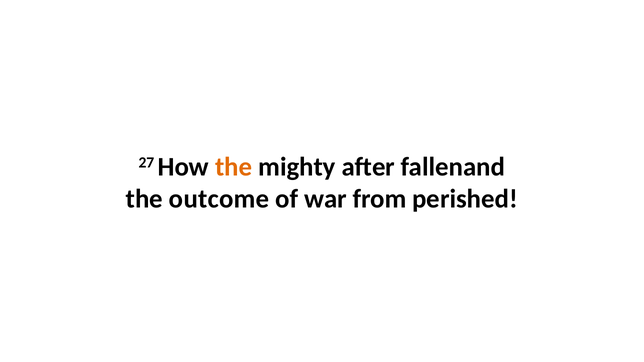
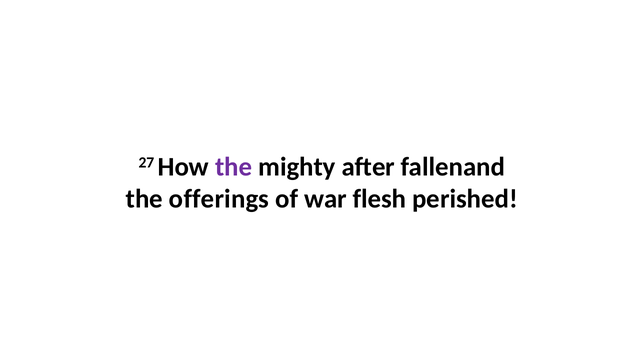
the colour: orange -> purple (234, 167)
outcome: outcome -> offerings (219, 199)
from: from -> flesh (380, 199)
